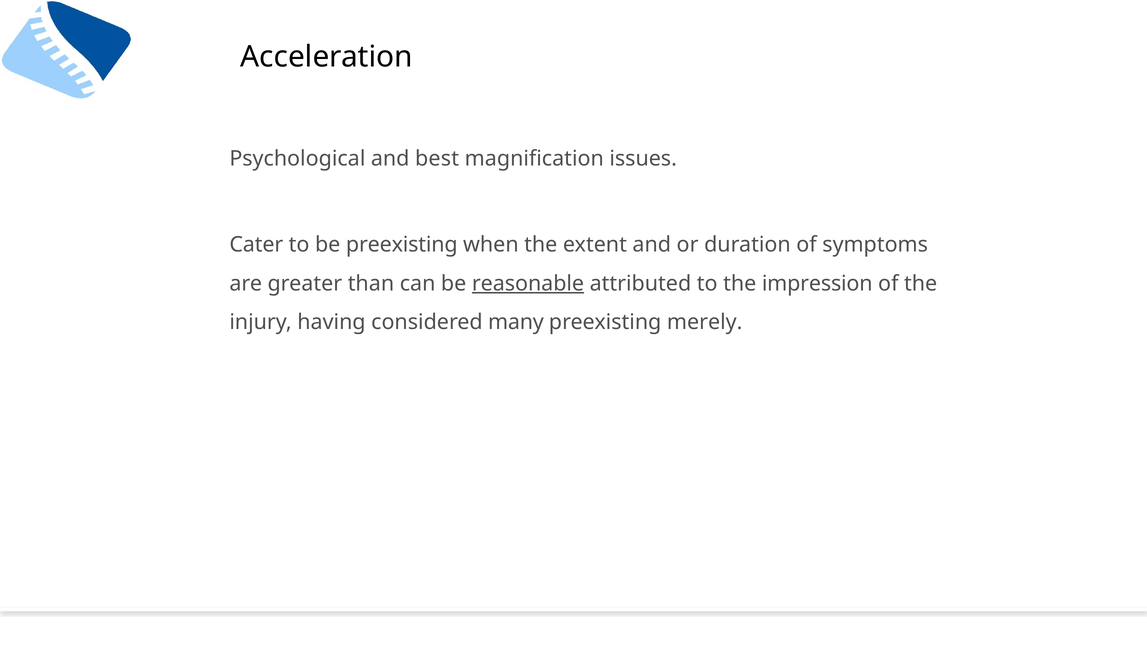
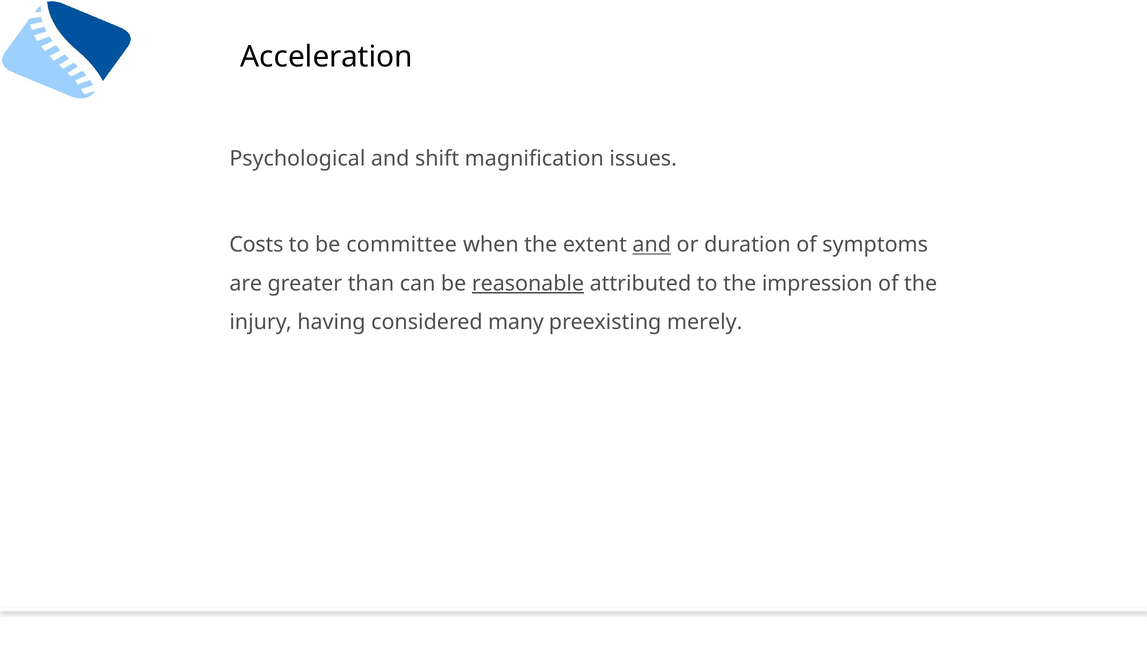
best: best -> shift (437, 159)
Cater: Cater -> Costs (256, 245)
be preexisting: preexisting -> committee (402, 245)
and underline: none -> present (652, 245)
